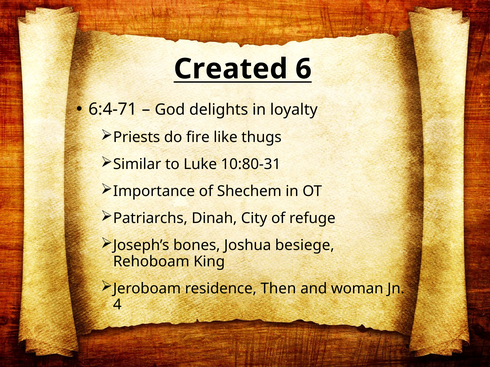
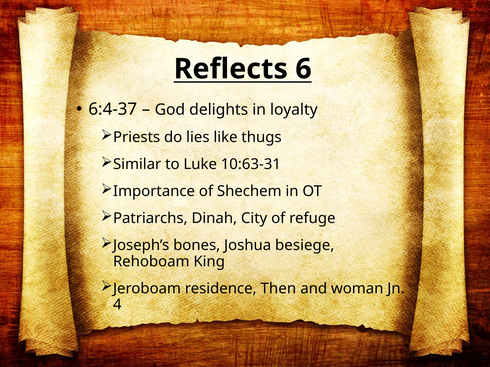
Created: Created -> Reflects (231, 69)
6:4-71: 6:4-71 -> 6:4-37 (113, 109)
fire: fire -> lies (198, 138)
10:80-31: 10:80-31 -> 10:63-31 (251, 165)
